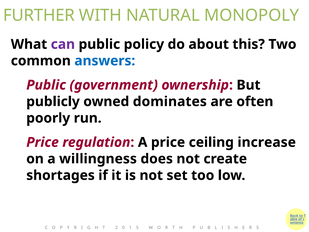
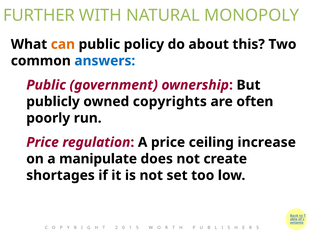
can colour: purple -> orange (63, 44)
dominates: dominates -> copyrights (170, 101)
willingness: willingness -> manipulate (98, 159)
